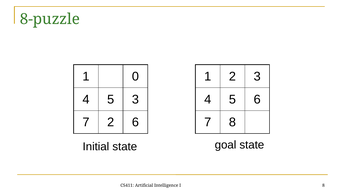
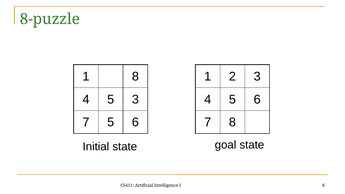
1 0: 0 -> 8 (135, 76)
7 2: 2 -> 5 (111, 122)
